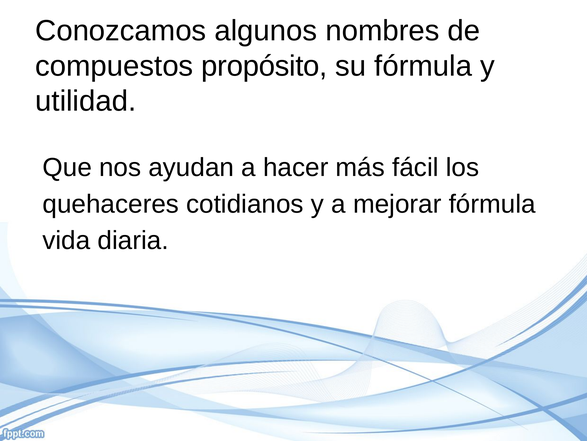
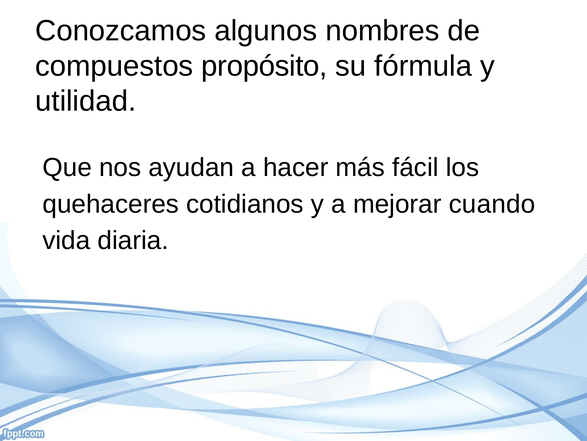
mejorar fórmula: fórmula -> cuando (492, 204)
